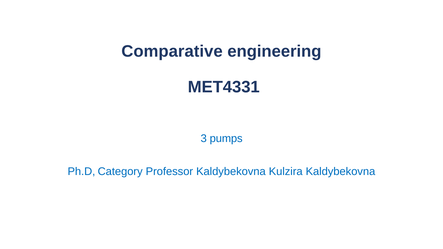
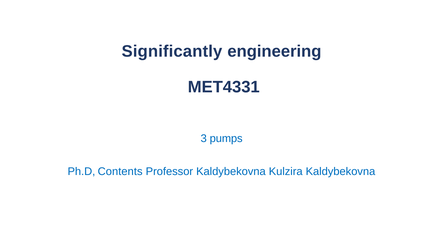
Comparative: Comparative -> Significantly (172, 51)
Category: Category -> Contents (120, 172)
